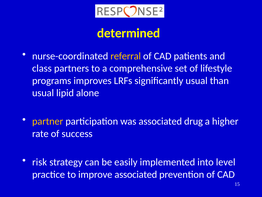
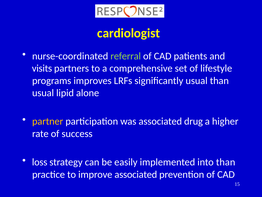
determined: determined -> cardiologist (129, 33)
referral colour: yellow -> light green (126, 56)
class: class -> visits (42, 68)
risk: risk -> loss (40, 162)
into level: level -> than (226, 162)
